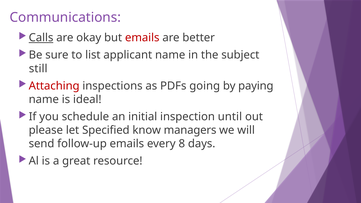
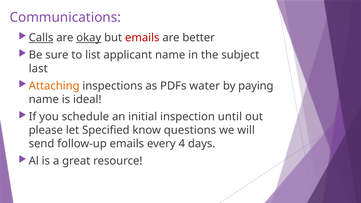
okay underline: none -> present (89, 38)
still: still -> last (38, 69)
Attaching colour: red -> orange (54, 86)
going: going -> water (205, 86)
managers: managers -> questions (190, 130)
8: 8 -> 4 (182, 144)
